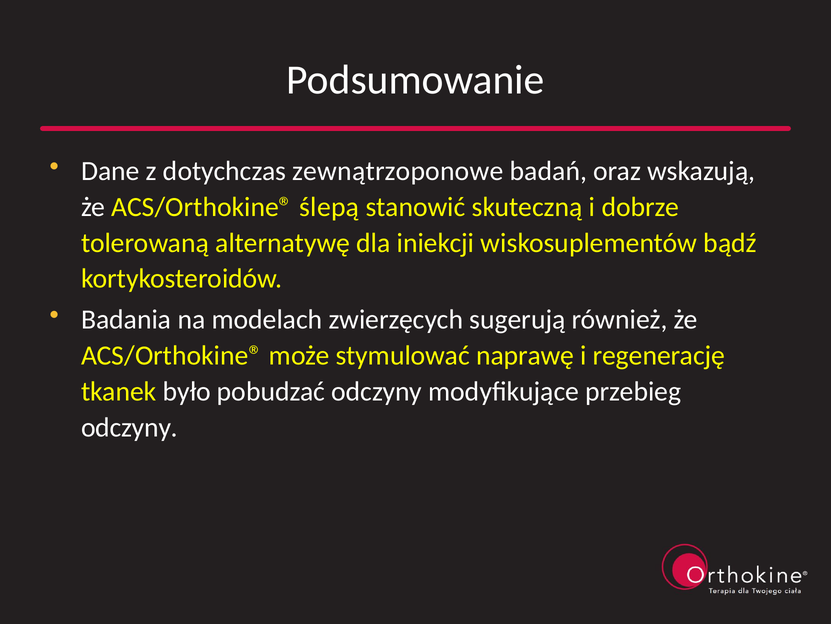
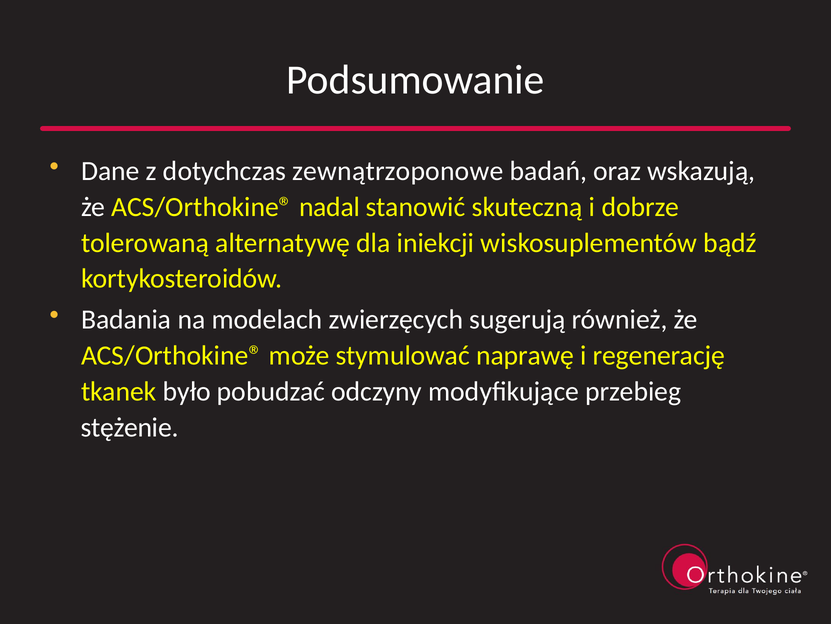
ślepą: ślepą -> nadal (330, 207)
odczyny: odczyny -> stężenie (130, 427)
